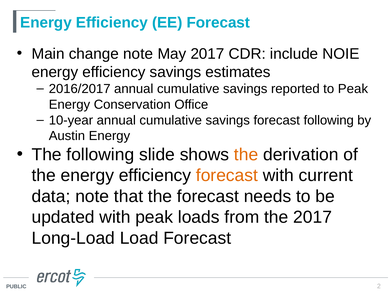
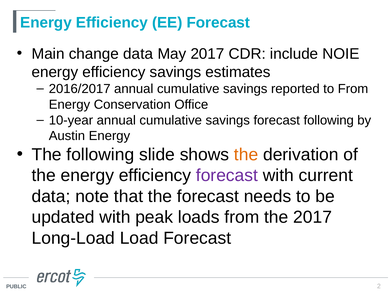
change note: note -> data (138, 54)
to Peak: Peak -> From (353, 89)
forecast colour: orange -> purple (227, 175)
